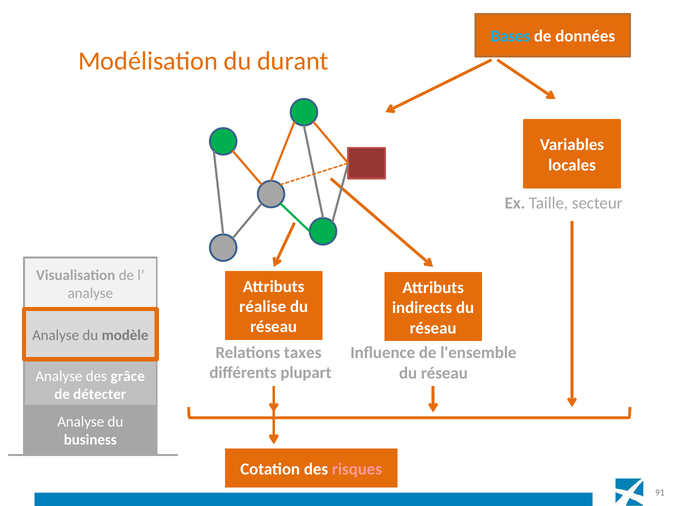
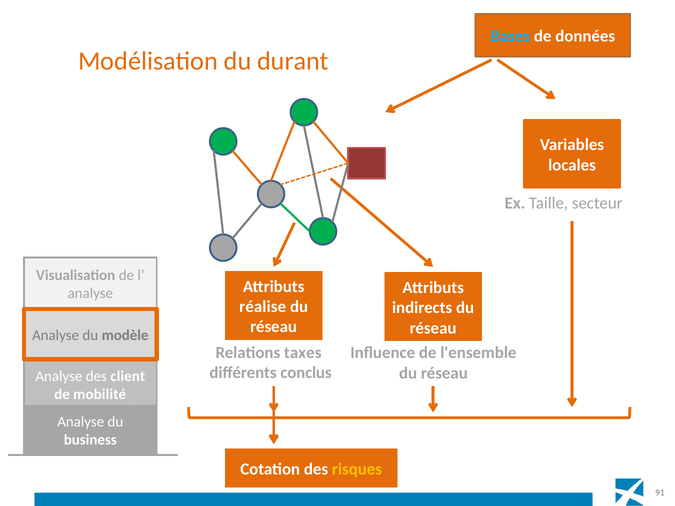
plupart: plupart -> conclus (306, 373)
grâce: grâce -> client (128, 377)
détecter: détecter -> mobilité (100, 395)
risques colour: pink -> yellow (357, 470)
